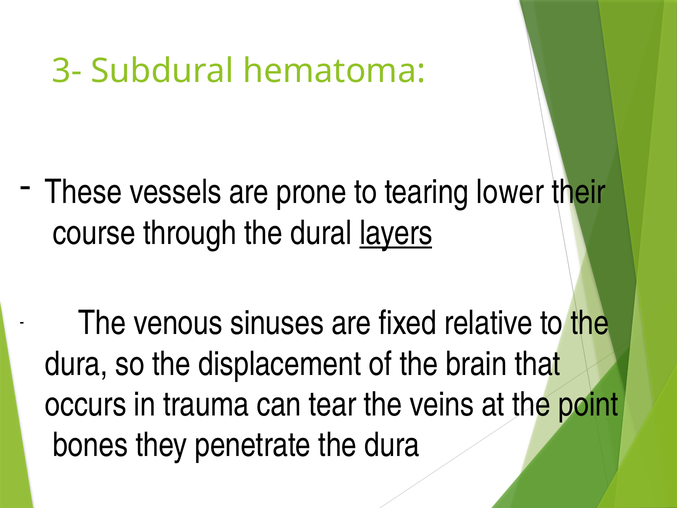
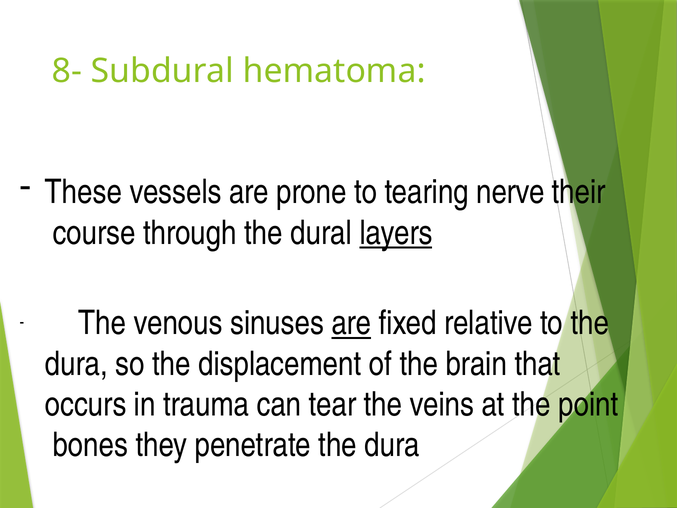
3-: 3- -> 8- (67, 71)
lower: lower -> nerve (510, 192)
are underline: none -> present (351, 323)
